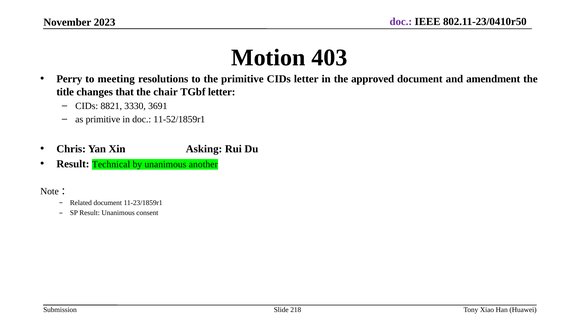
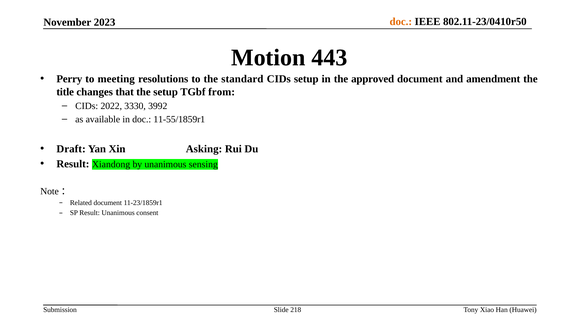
doc colour: purple -> orange (401, 22)
403: 403 -> 443 (329, 58)
the primitive: primitive -> standard (242, 79)
CIDs letter: letter -> setup (306, 79)
the chair: chair -> setup (166, 92)
TGbf letter: letter -> from (222, 92)
8821: 8821 -> 2022 (111, 106)
3691: 3691 -> 3992 (158, 106)
as primitive: primitive -> available (103, 120)
11-52/1859r1: 11-52/1859r1 -> 11-55/1859r1 (179, 120)
Chris: Chris -> Draft (71, 149)
Technical: Technical -> Xiandong (111, 165)
another: another -> sensing (203, 165)
